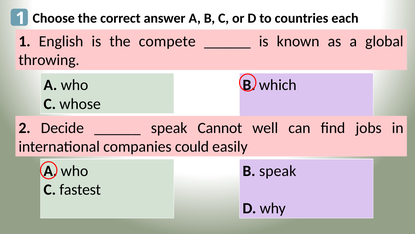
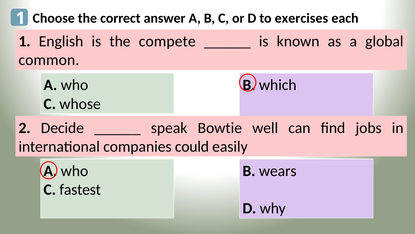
countries: countries -> exercises (301, 18)
throwing: throwing -> common (49, 60)
Cannot: Cannot -> Bowtie (220, 128)
B speak: speak -> wears (278, 171)
